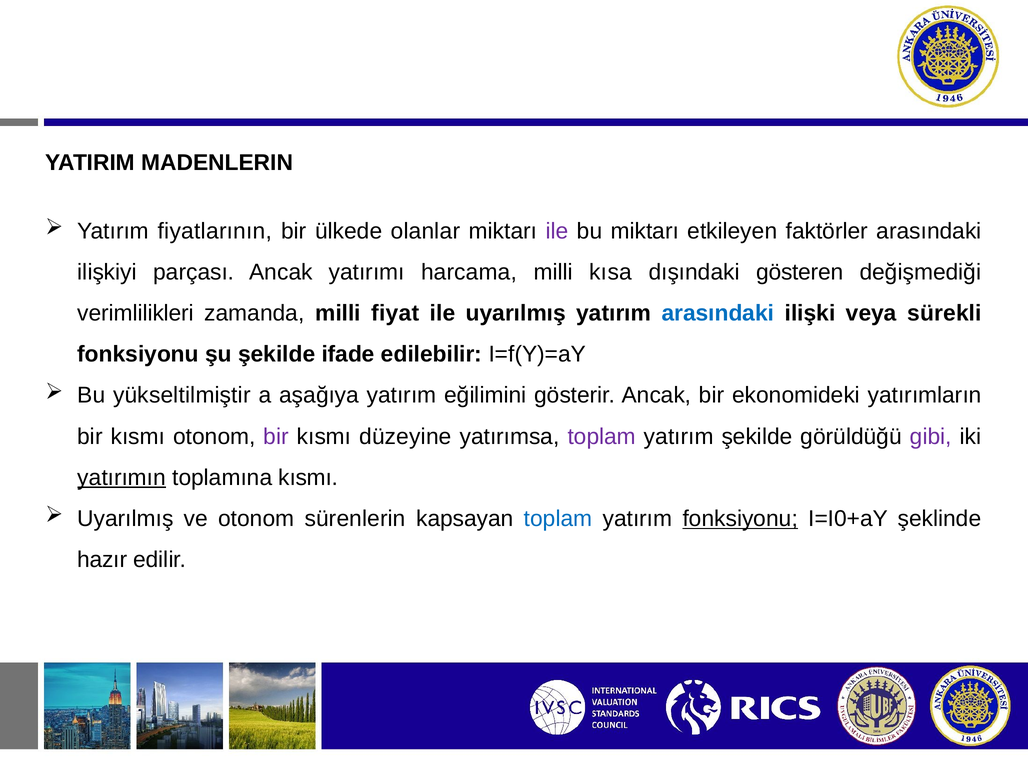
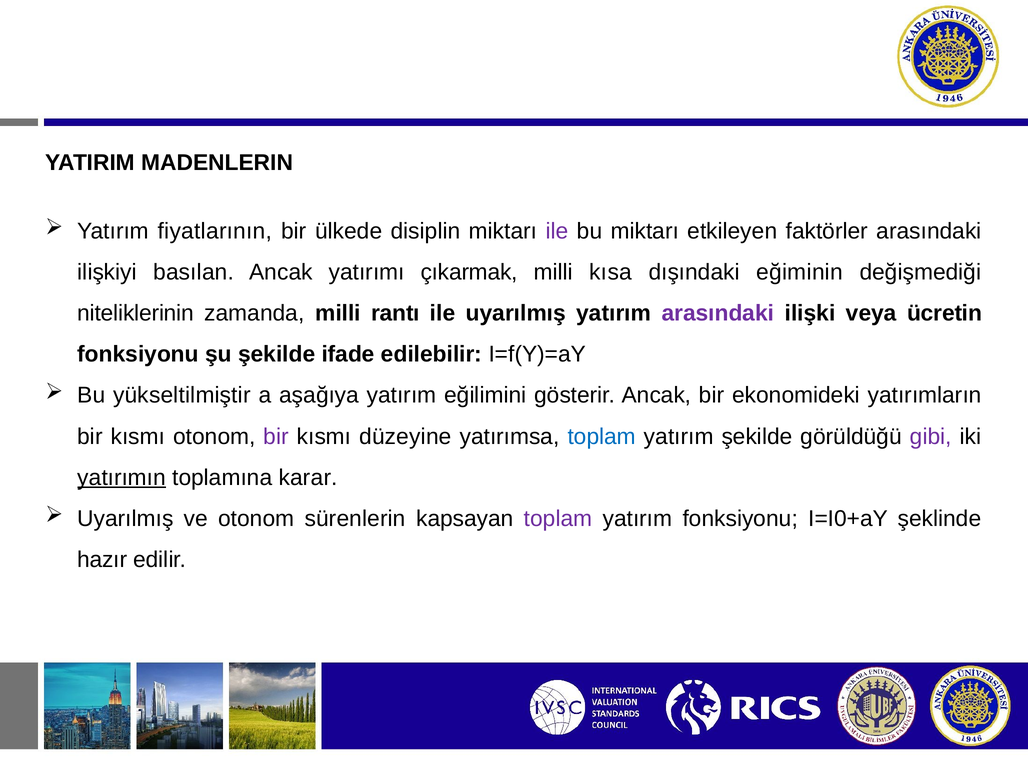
olanlar: olanlar -> disiplin (426, 231)
parçası: parçası -> basılan (194, 272)
harcama: harcama -> çıkarmak (469, 272)
gösteren: gösteren -> eğiminin (800, 272)
verimlilikleri: verimlilikleri -> niteliklerinin (136, 313)
fiyat: fiyat -> rantı (396, 313)
arasındaki colour: blue -> purple (718, 313)
sürekli: sürekli -> ücretin (945, 313)
toplam colour: purple -> blue (602, 437)
toplamına kısmı: kısmı -> karar (308, 478)
toplam colour: blue -> purple (558, 519)
fonksiyonu underline: present -> none (740, 519)
